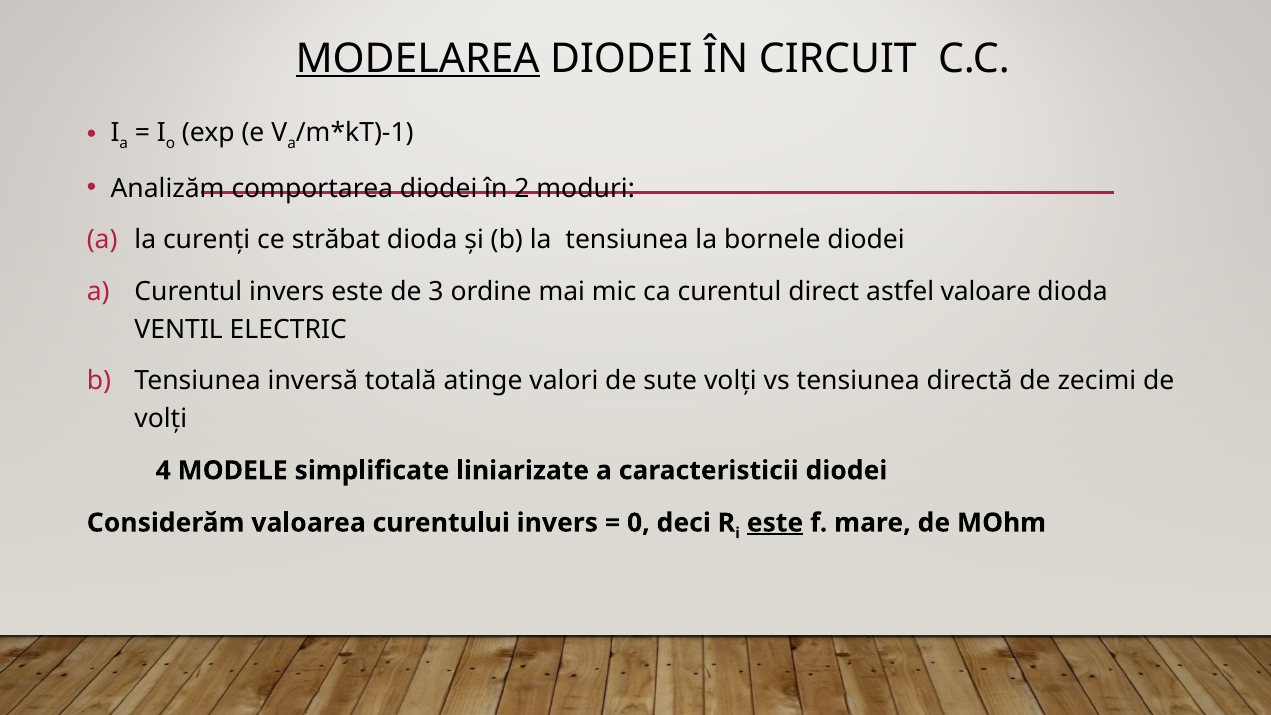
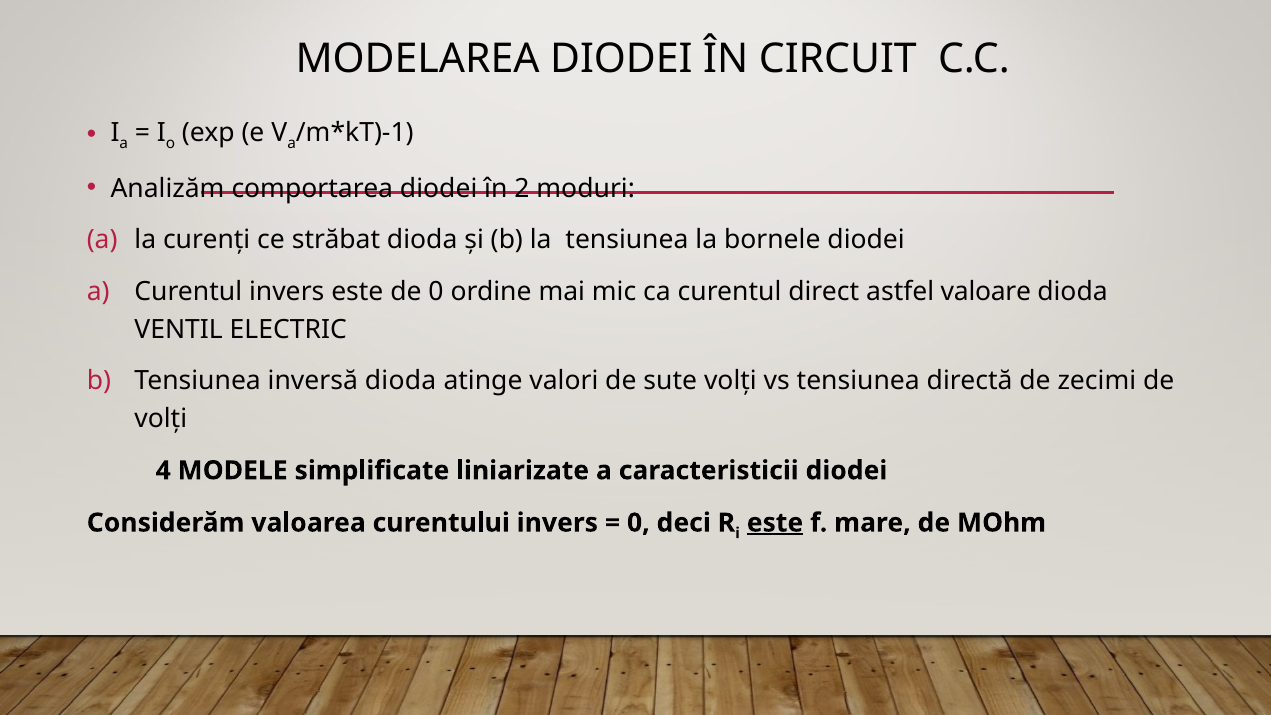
MODELAREA underline: present -> none (418, 58)
de 3: 3 -> 0 (436, 291)
inversă totală: totală -> dioda (401, 381)
